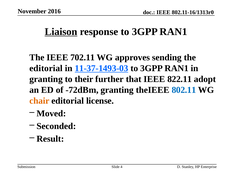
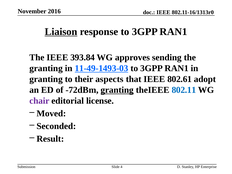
702.11: 702.11 -> 393.84 (83, 57)
editorial: editorial -> granting (46, 68)
11-37-1493-03: 11-37-1493-03 -> 11-49-1493-03 (102, 68)
further: further -> aspects (109, 79)
822.11: 822.11 -> 802.61 (180, 79)
granting underline: none -> present (117, 90)
chair colour: orange -> purple (39, 101)
